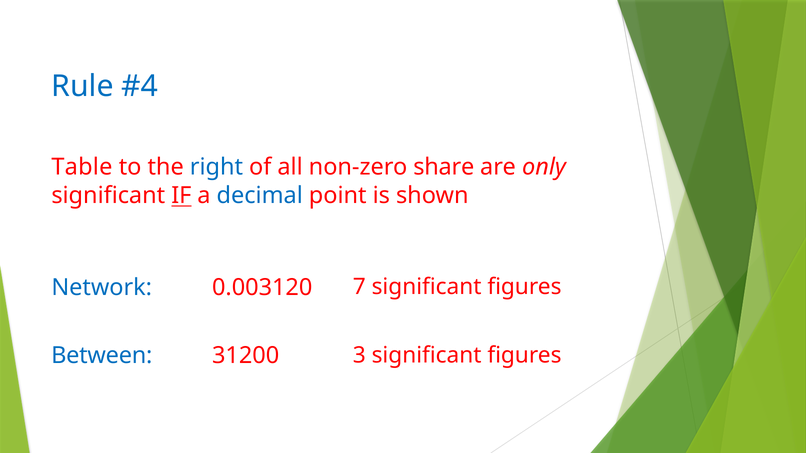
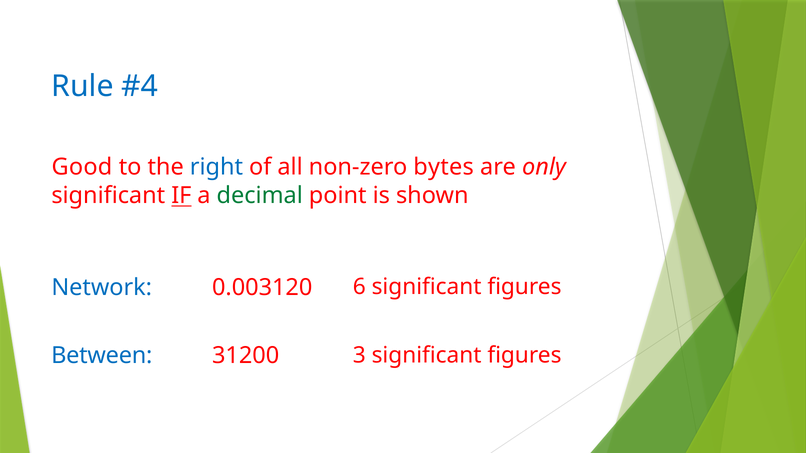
Table: Table -> Good (82, 167)
share: share -> bytes (444, 167)
decimal colour: blue -> green (260, 195)
7: 7 -> 6 (359, 287)
